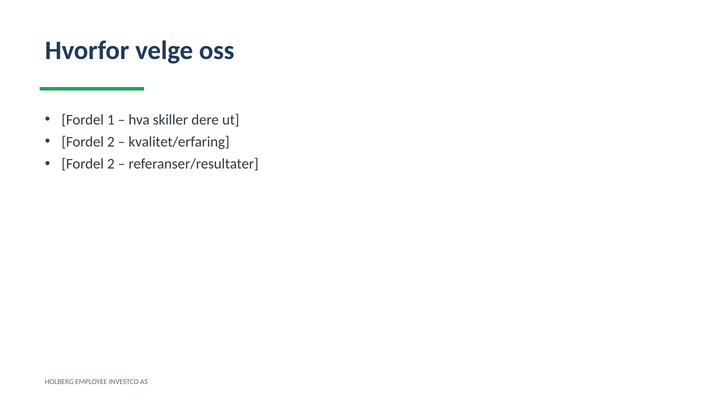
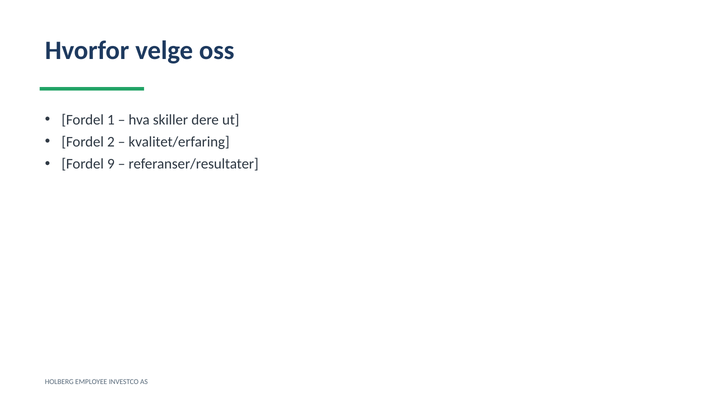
2: 2 -> 9 (111, 164)
